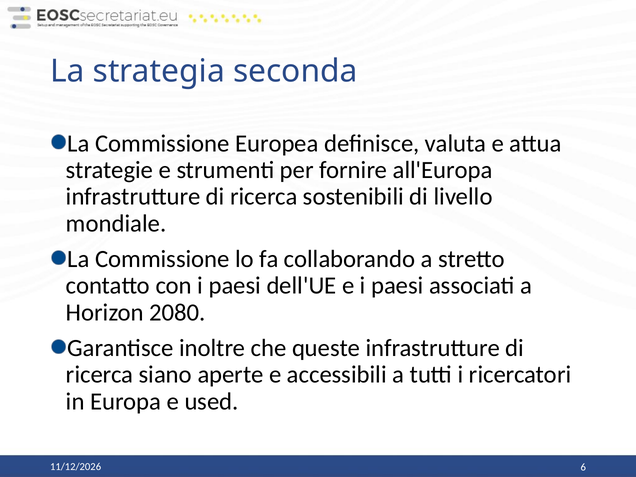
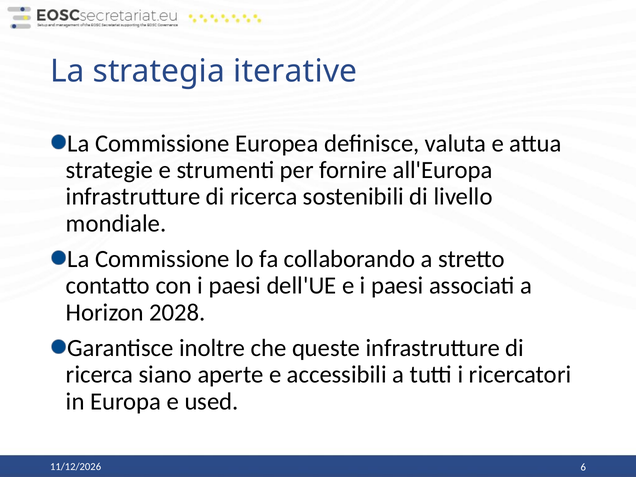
seconda: seconda -> iterative (295, 71)
2080: 2080 -> 2028 (178, 313)
